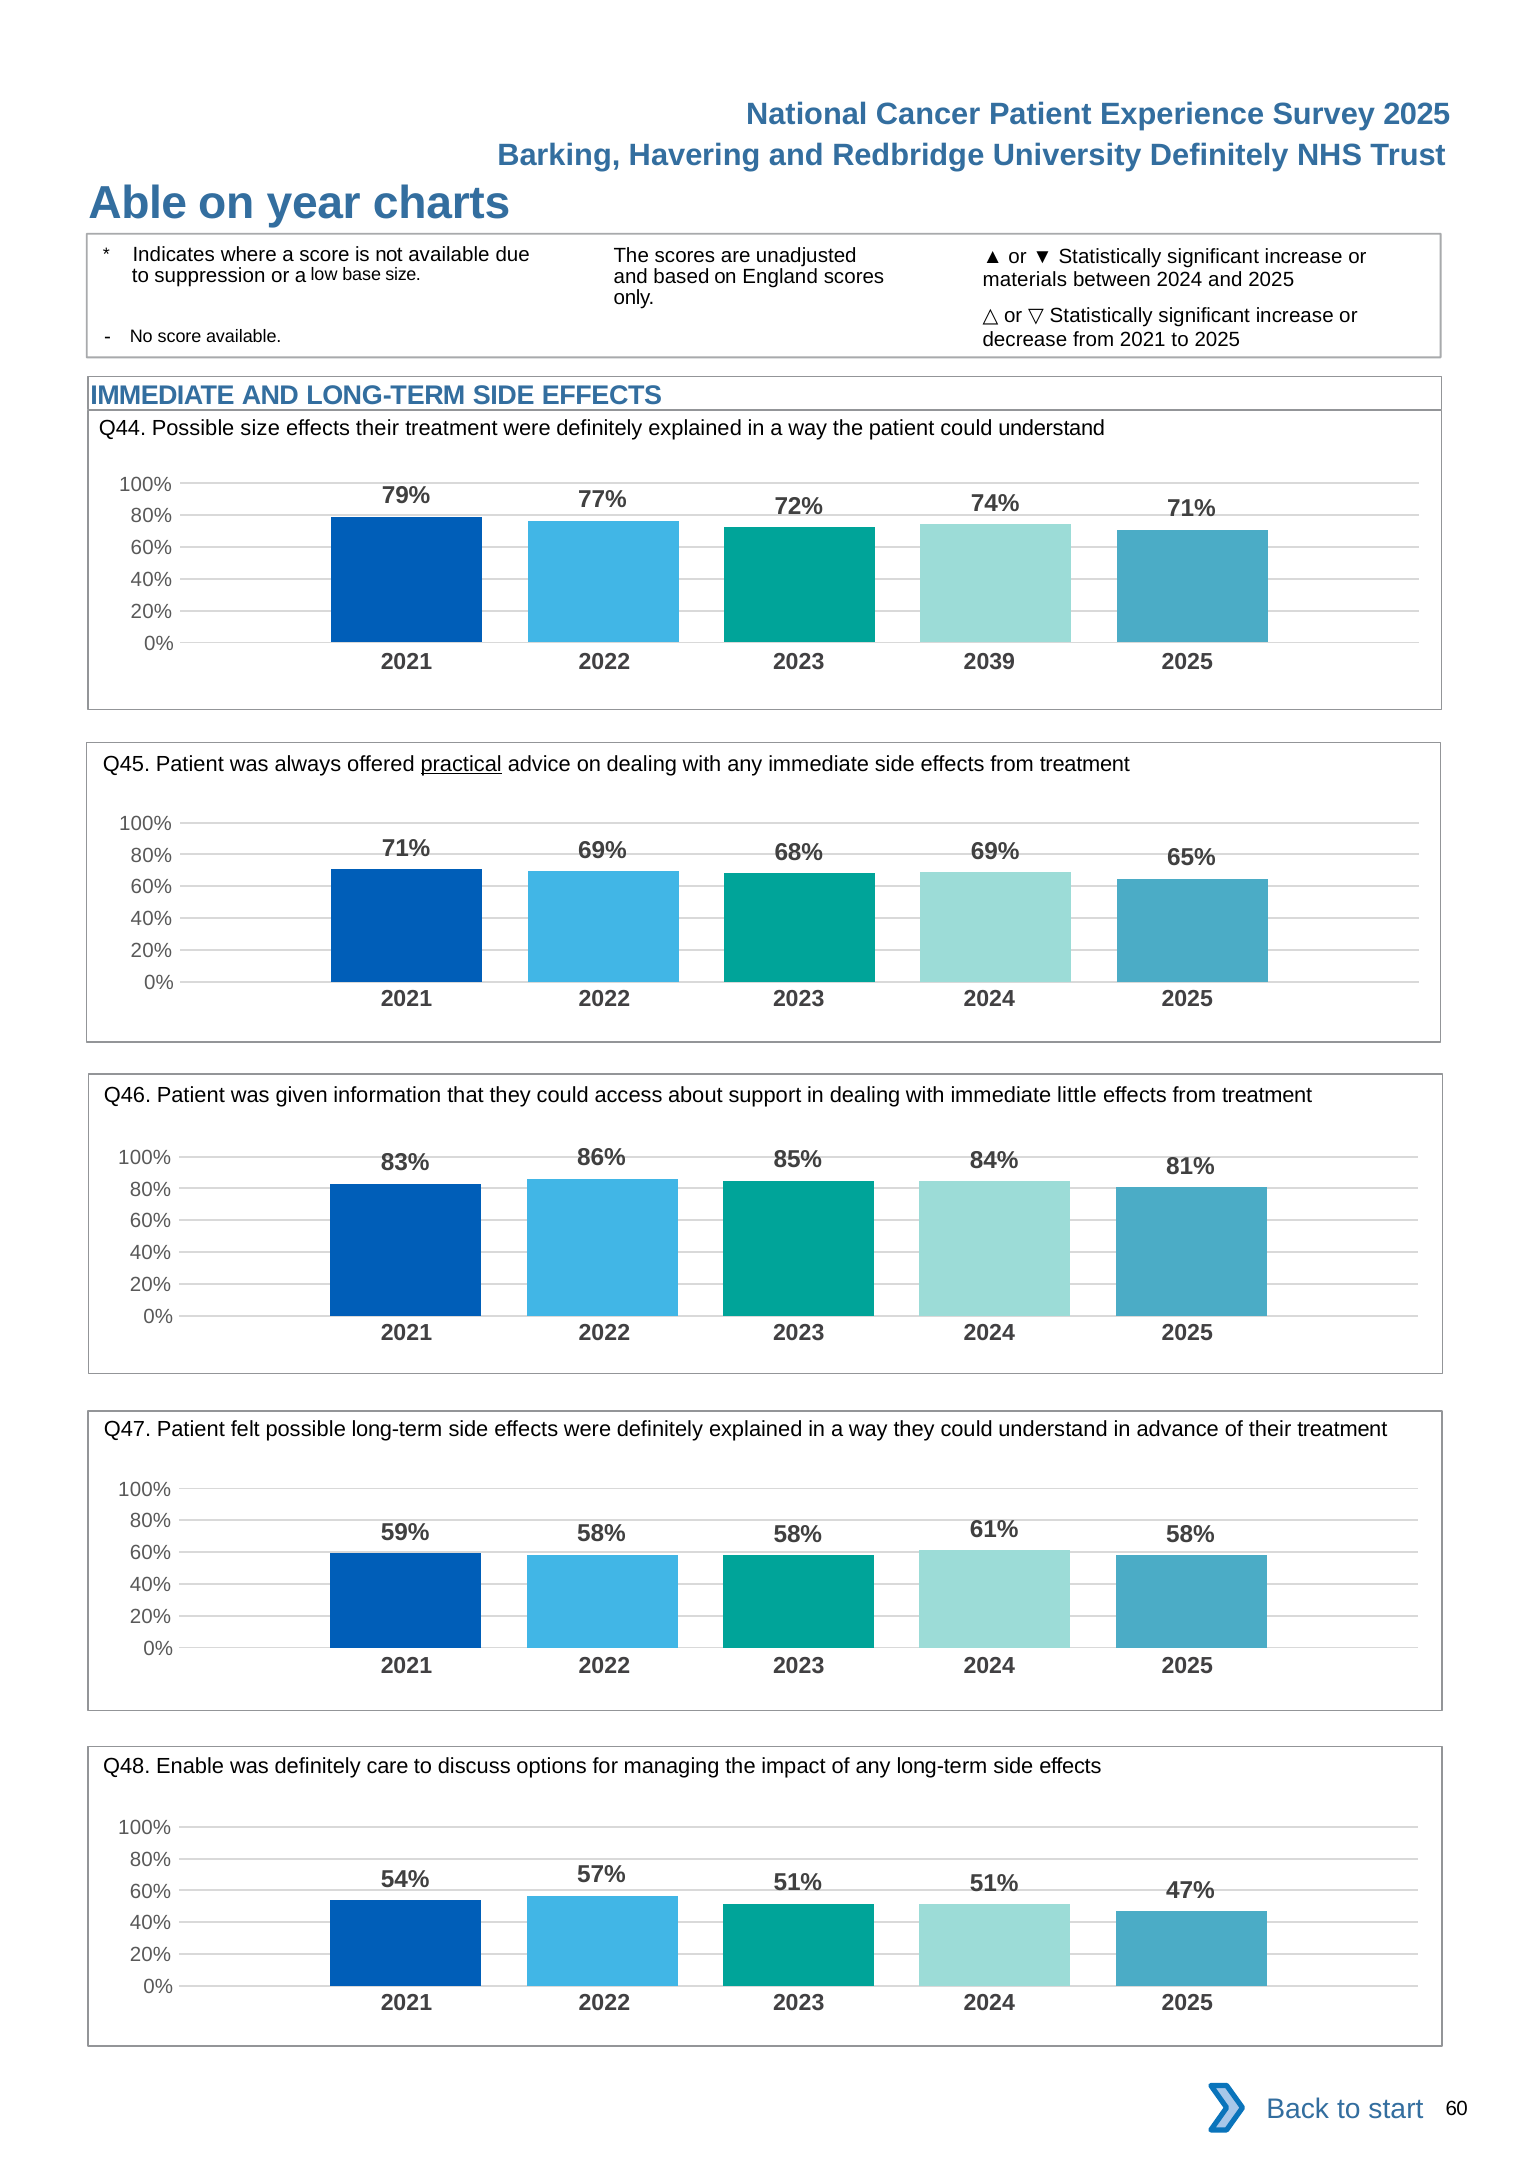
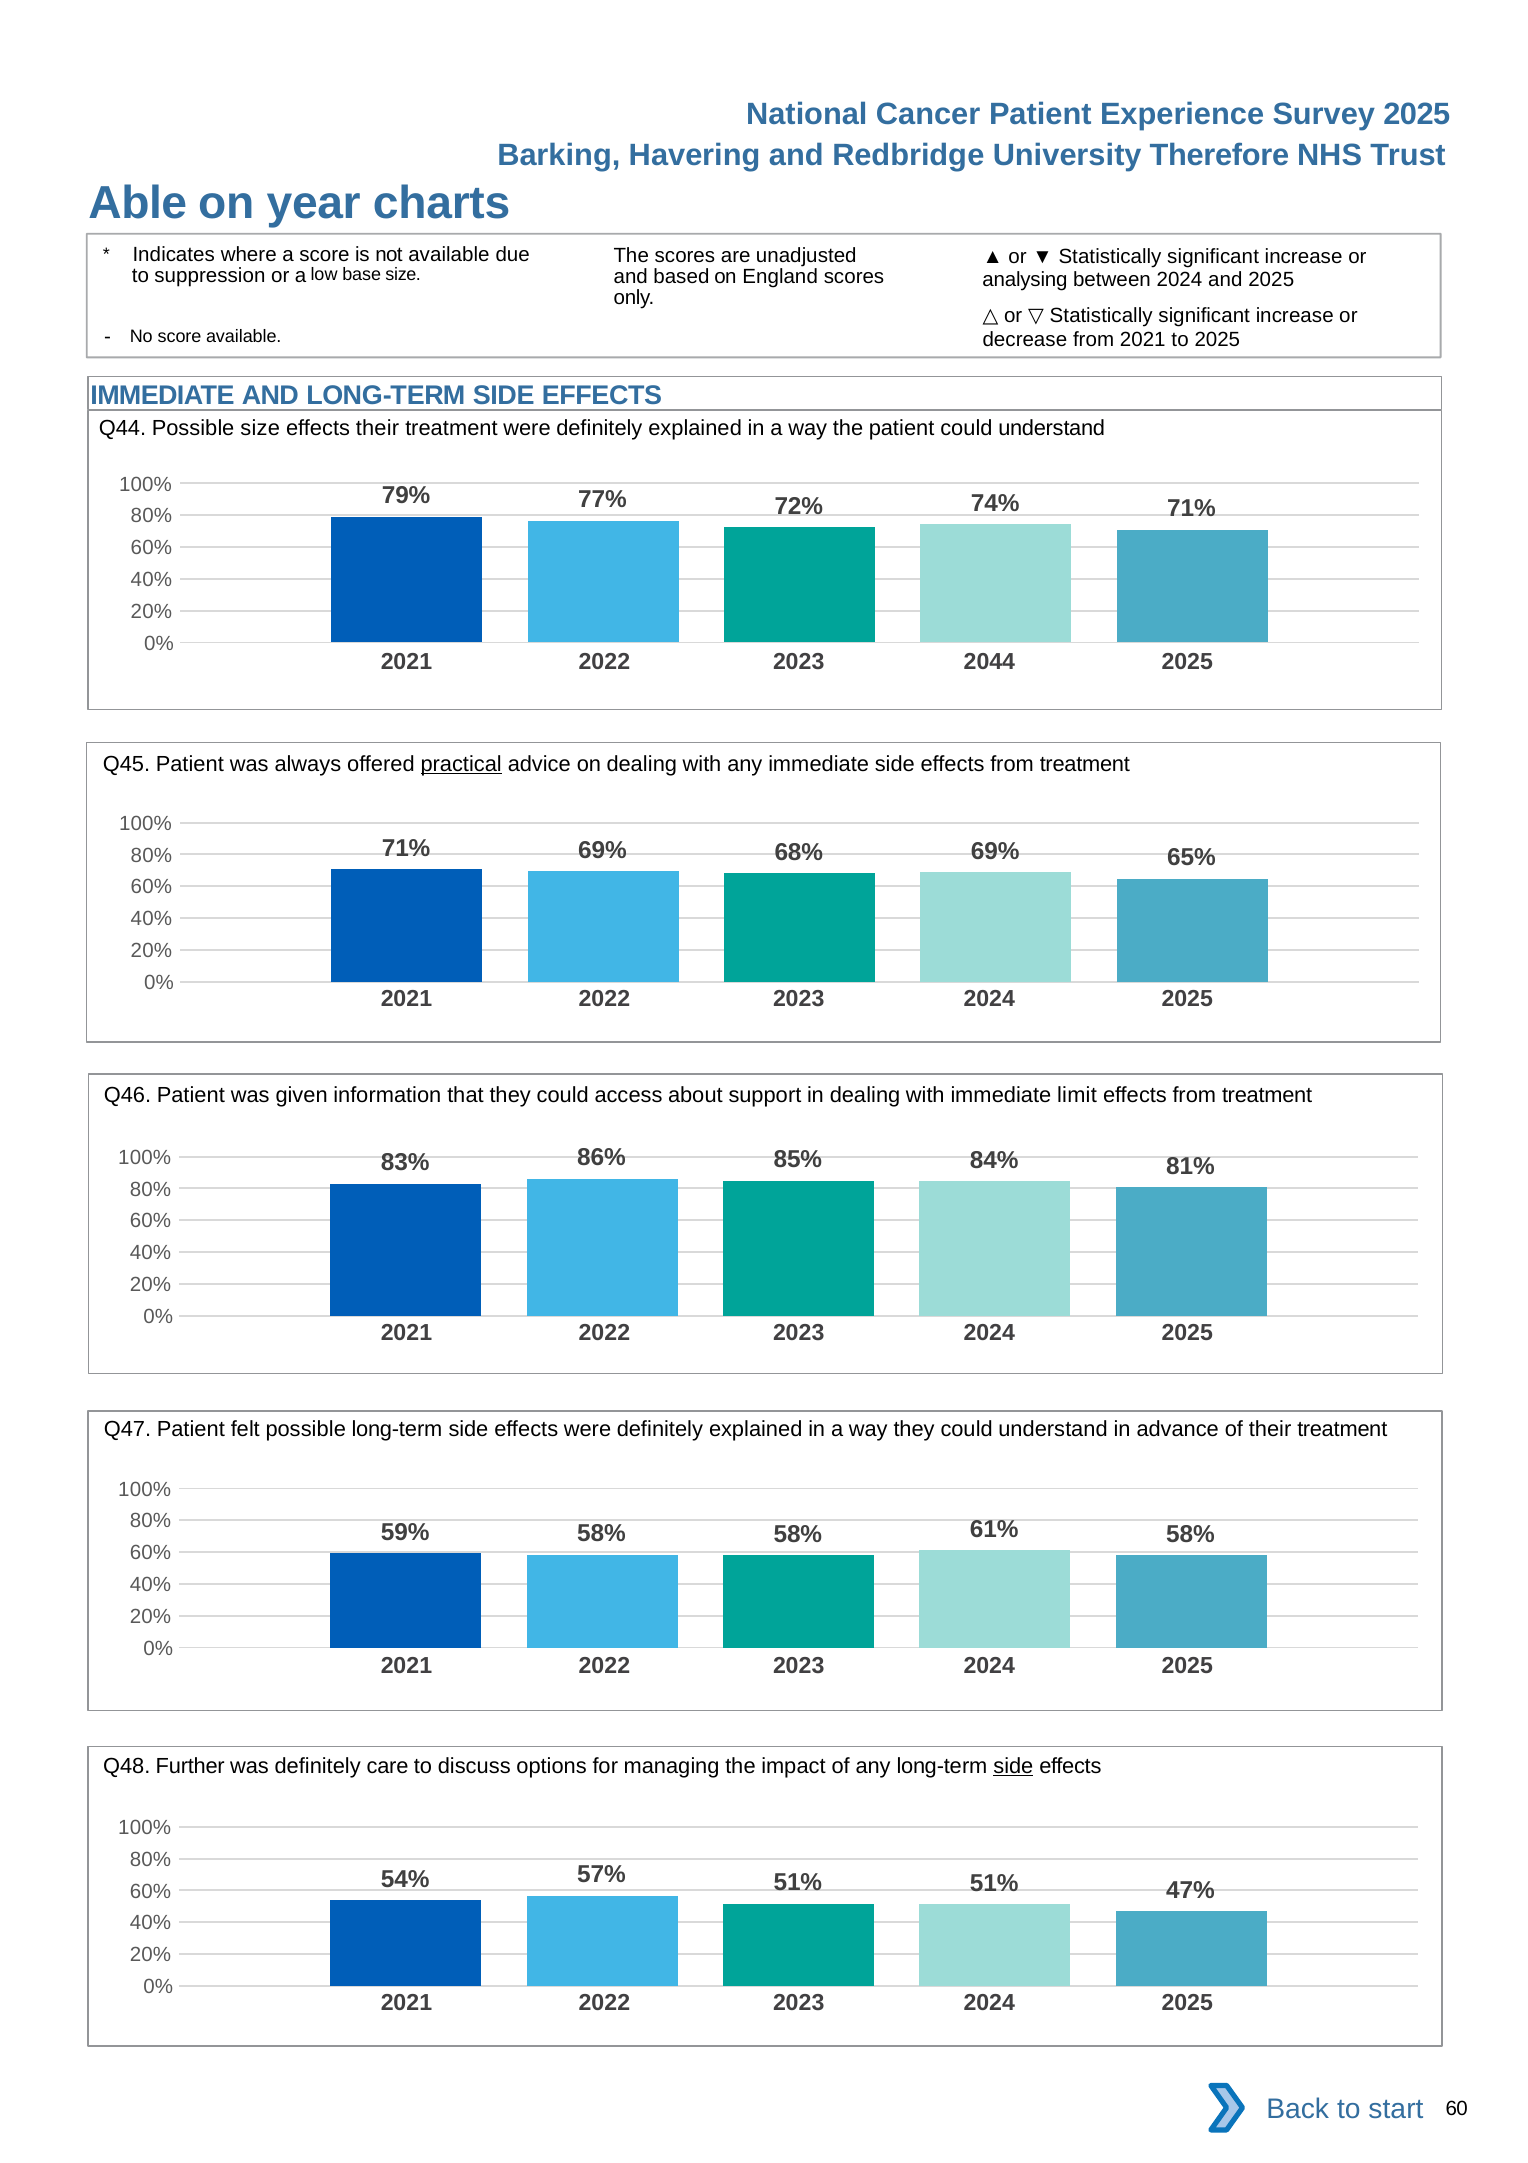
University Definitely: Definitely -> Therefore (1219, 156)
materials: materials -> analysing (1025, 280)
2039: 2039 -> 2044 (989, 662)
little: little -> limit (1077, 1095)
Enable: Enable -> Further (190, 1766)
side underline: none -> present (1013, 1766)
